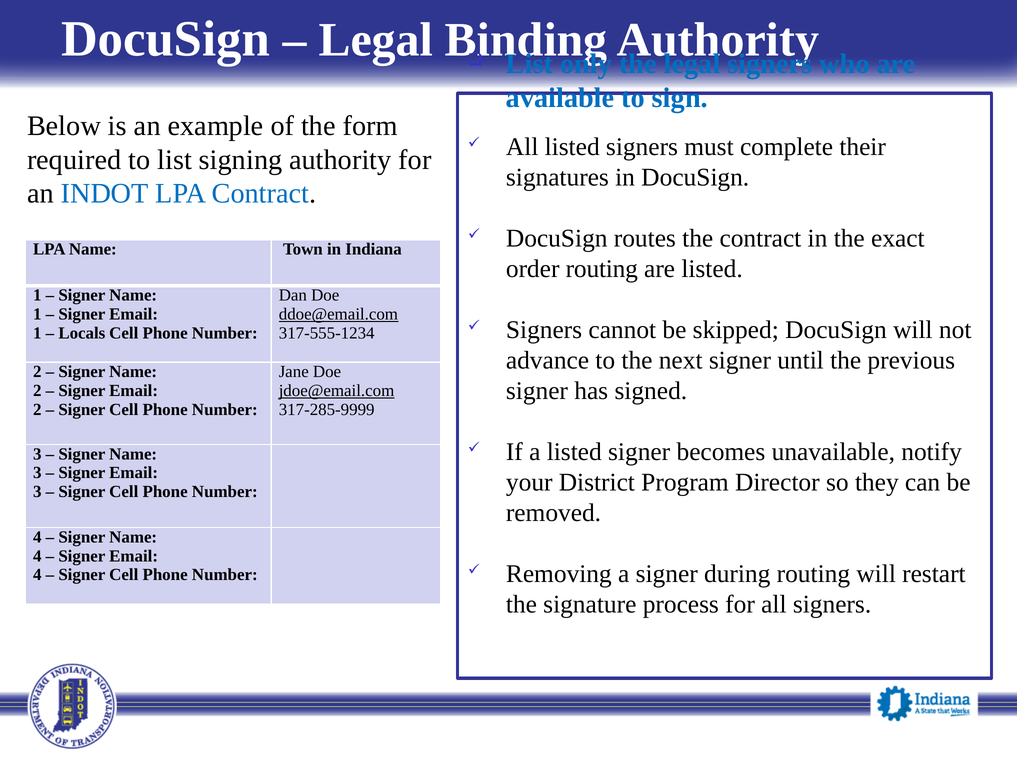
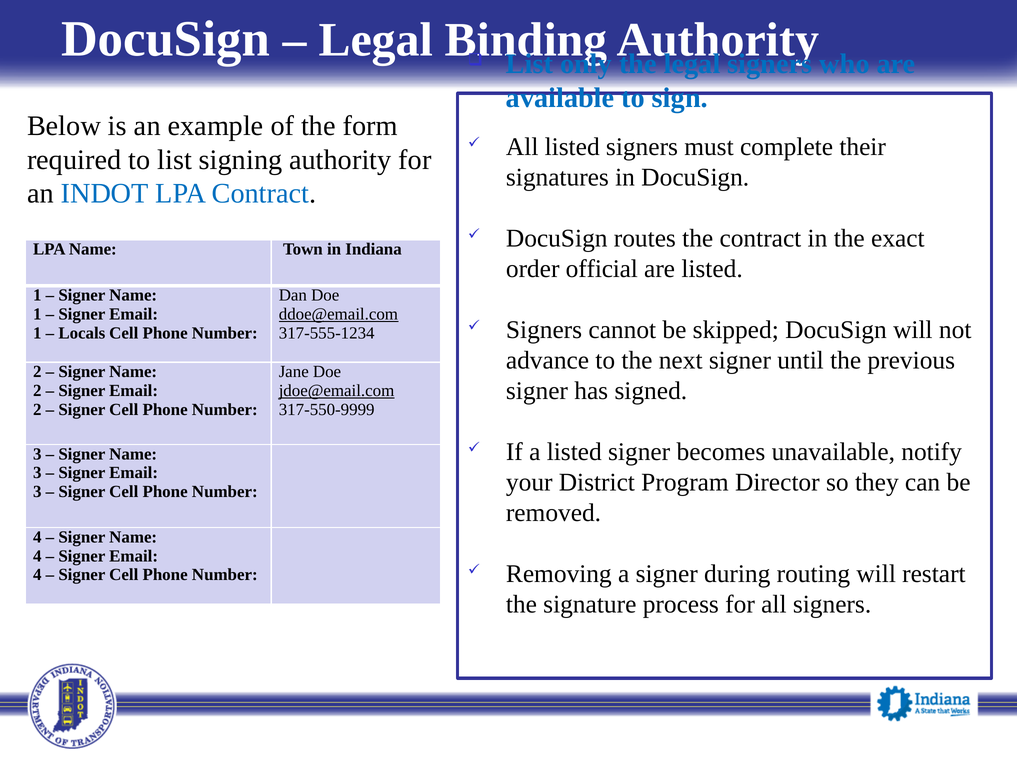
order routing: routing -> official (602, 269)
317-285-9999: 317-285-9999 -> 317-550-9999 (327, 409)
